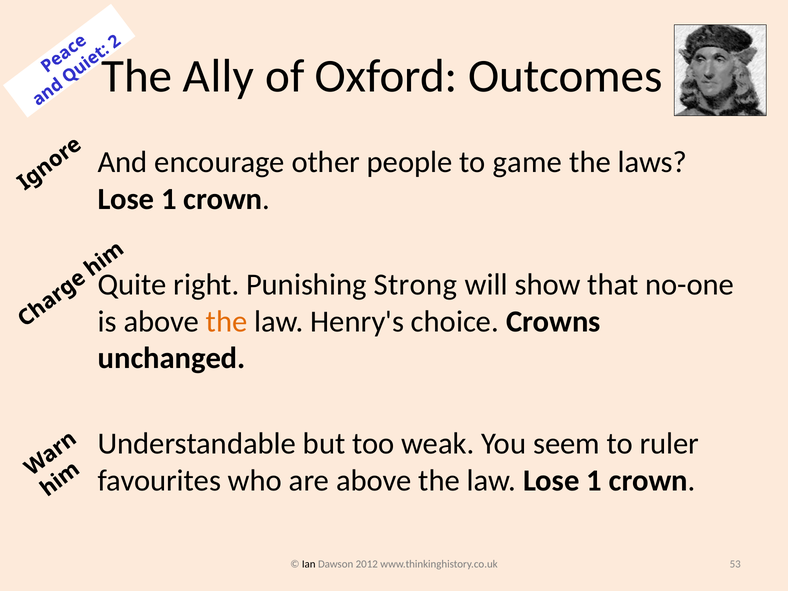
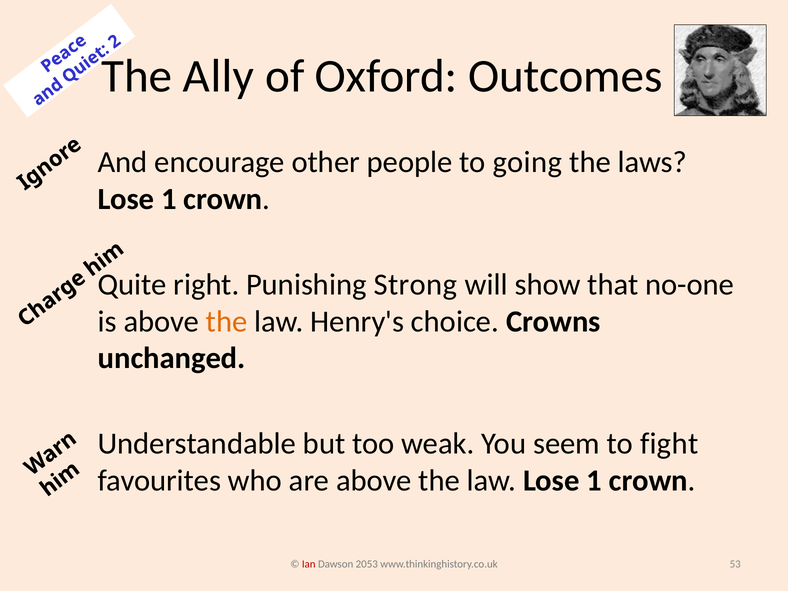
game: game -> going (527, 162)
ruler: ruler -> fight (669, 444)
Ian colour: black -> red (309, 564)
2012: 2012 -> 2053 (367, 564)
